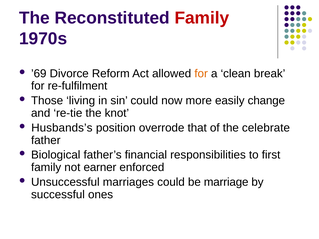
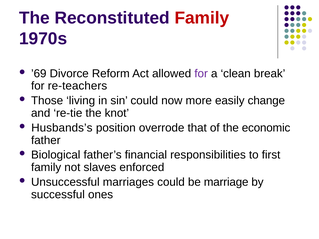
for colour: orange -> purple (201, 74)
re-fulfilment: re-fulfilment -> re-teachers (77, 86)
celebrate: celebrate -> economic (266, 128)
earner: earner -> slaves (100, 168)
